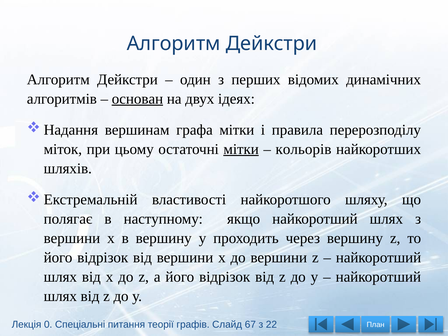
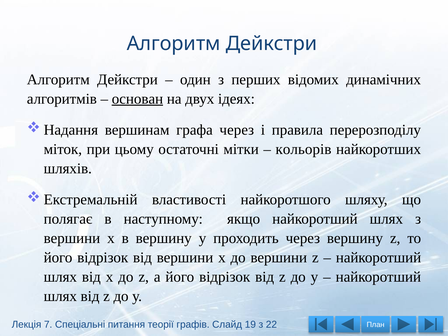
графа мітки: мітки -> через (237, 130)
мітки underline: present -> none (241, 149)
0: 0 -> 7 (48, 325)
67: 67 -> 19 (250, 325)
